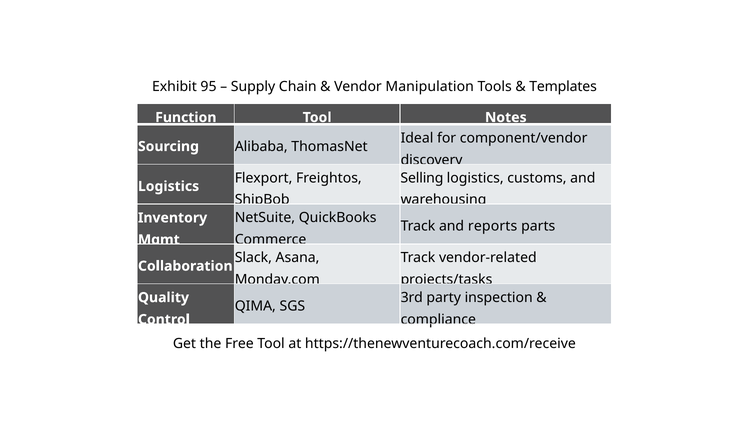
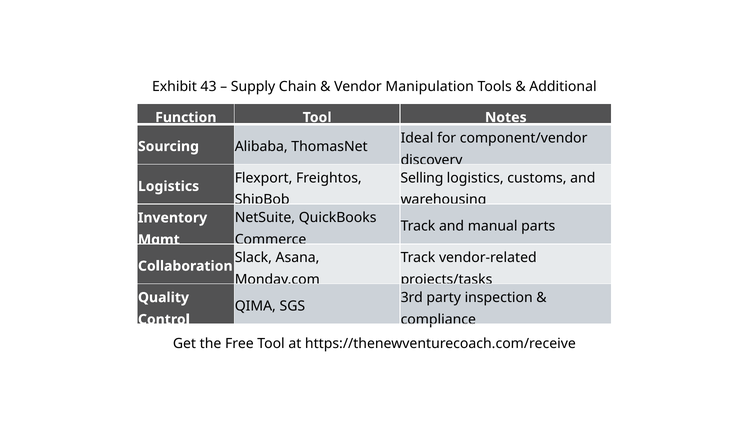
95: 95 -> 43 (209, 87)
Templates: Templates -> Additional (563, 87)
reports: reports -> manual (493, 226)
